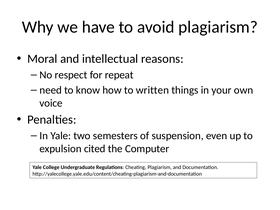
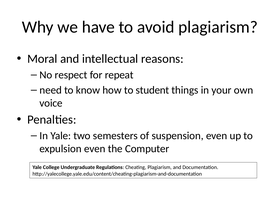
written: written -> student (153, 90)
expulsion cited: cited -> even (95, 149)
